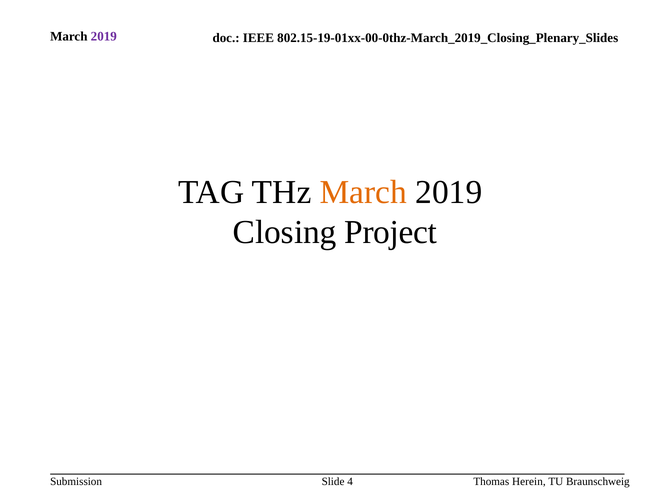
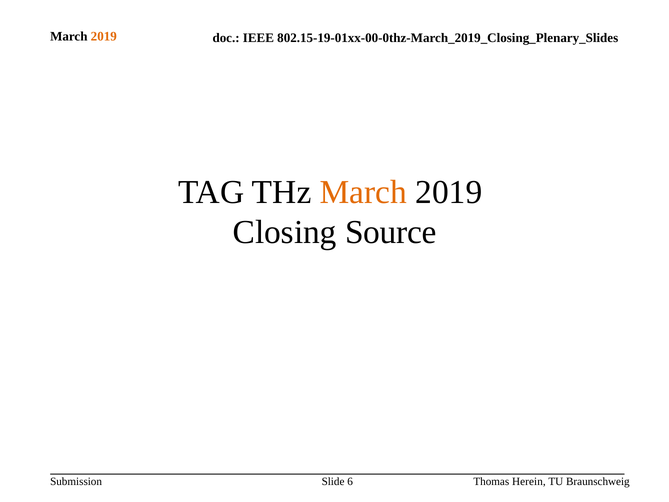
2019 colour: purple -> orange (104, 37)
Project: Project -> Source (391, 232)
4: 4 -> 6 (350, 481)
